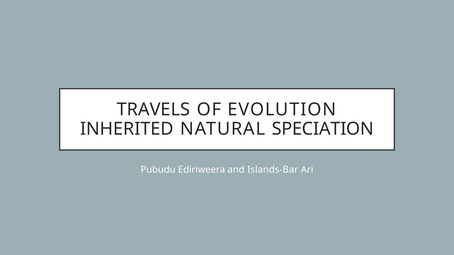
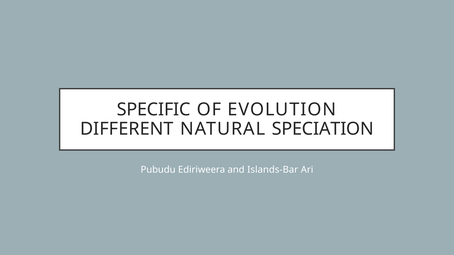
TRAVELS: TRAVELS -> SPECIFIC (154, 110)
INHERITED: INHERITED -> DIFFERENT (127, 129)
